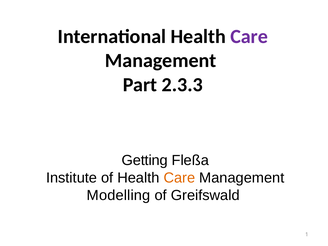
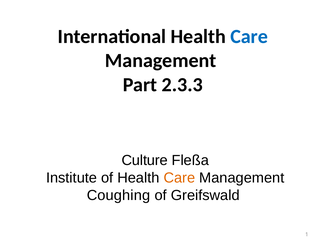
Care colour: purple -> blue (249, 37)
Getting: Getting -> Culture (145, 160)
Modelling: Modelling -> Coughing (119, 195)
